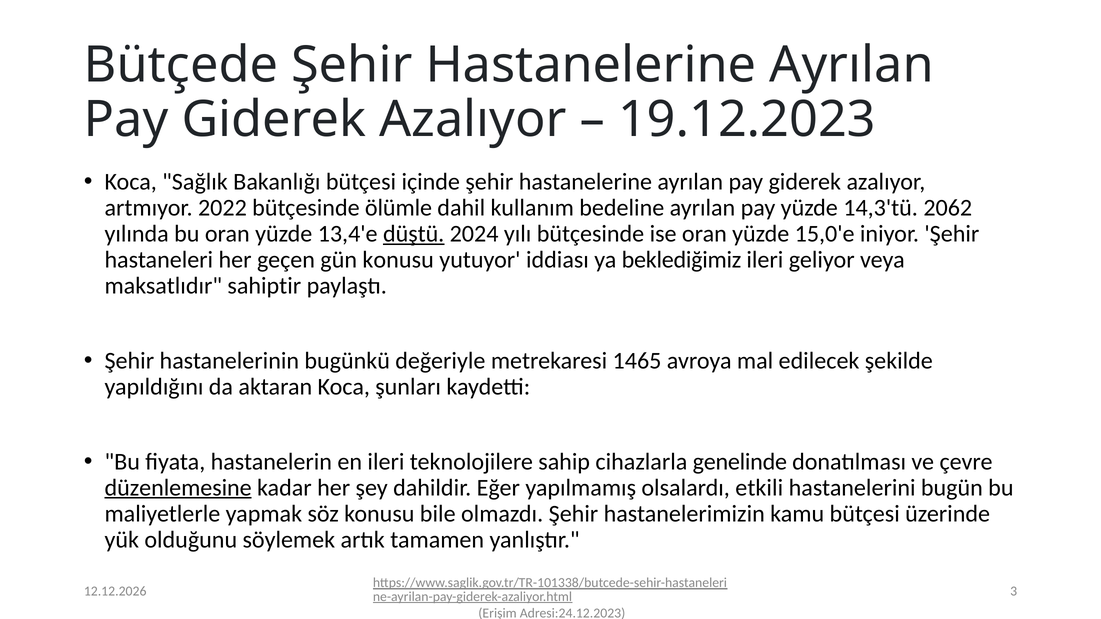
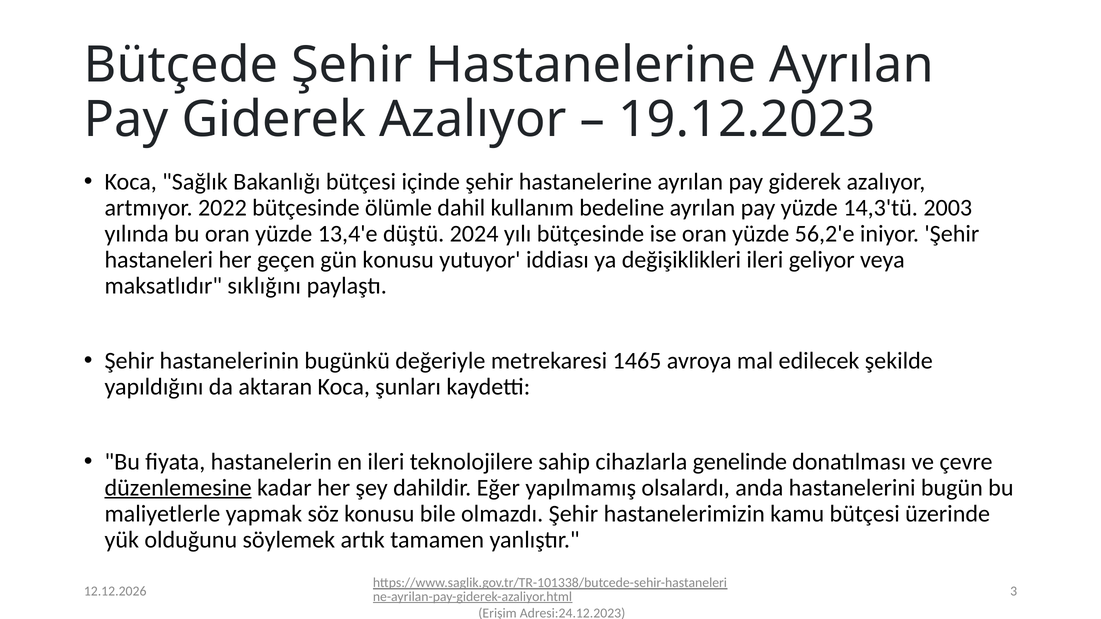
2062: 2062 -> 2003 (948, 208)
düştü underline: present -> none (414, 234)
15,0'e: 15,0'e -> 56,2'e (825, 234)
beklediğimiz: beklediğimiz -> değişiklikleri (681, 260)
sahiptir: sahiptir -> sıklığını (264, 286)
etkili: etkili -> anda (759, 488)
